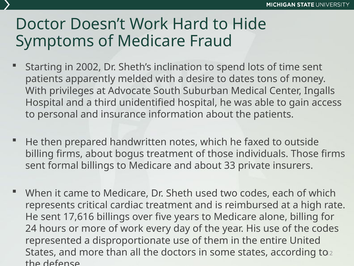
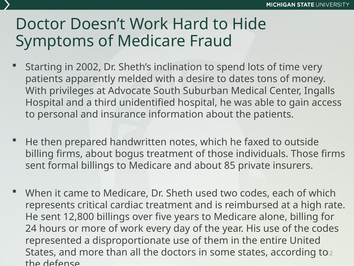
time sent: sent -> very (312, 67)
33: 33 -> 85 (230, 165)
17,616: 17,616 -> 12,800 (79, 216)
